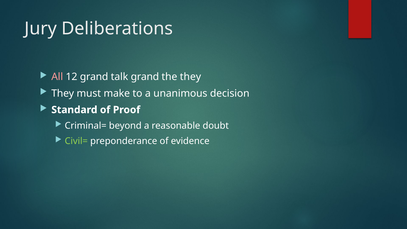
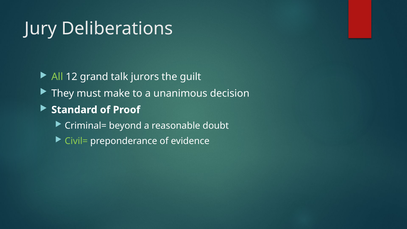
All colour: pink -> light green (57, 77)
talk grand: grand -> jurors (145, 77)
the they: they -> guilt (191, 77)
